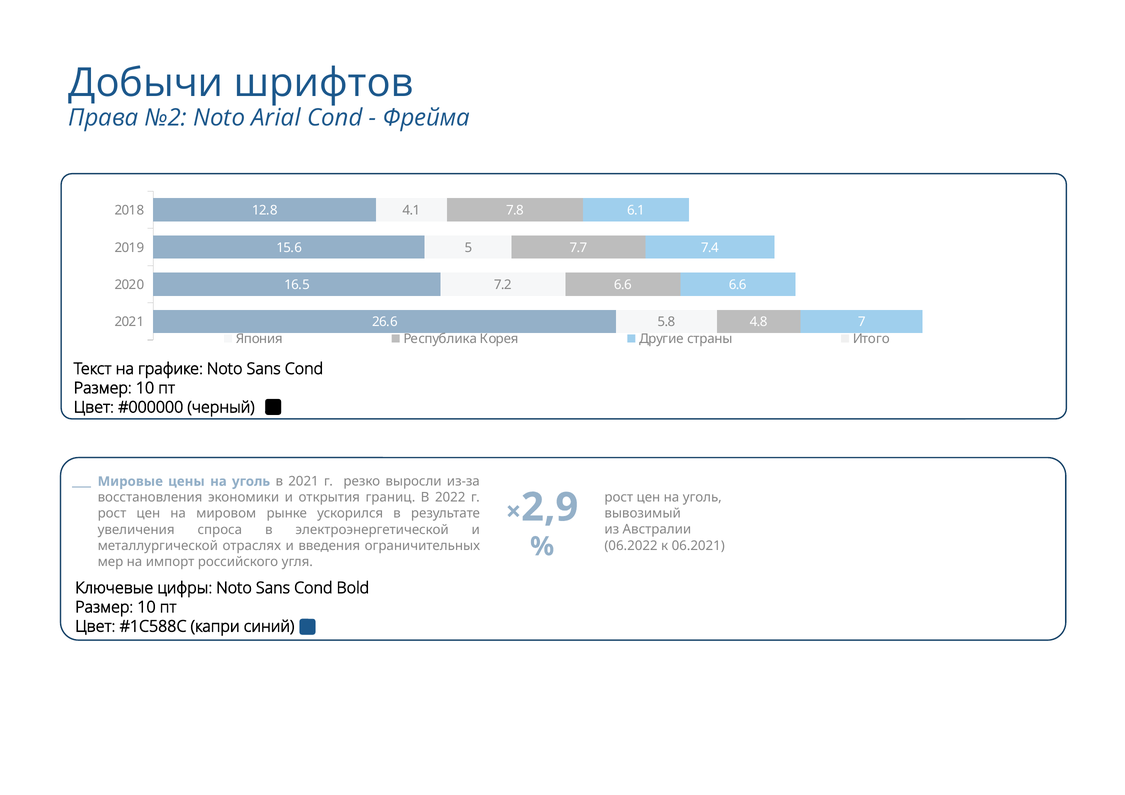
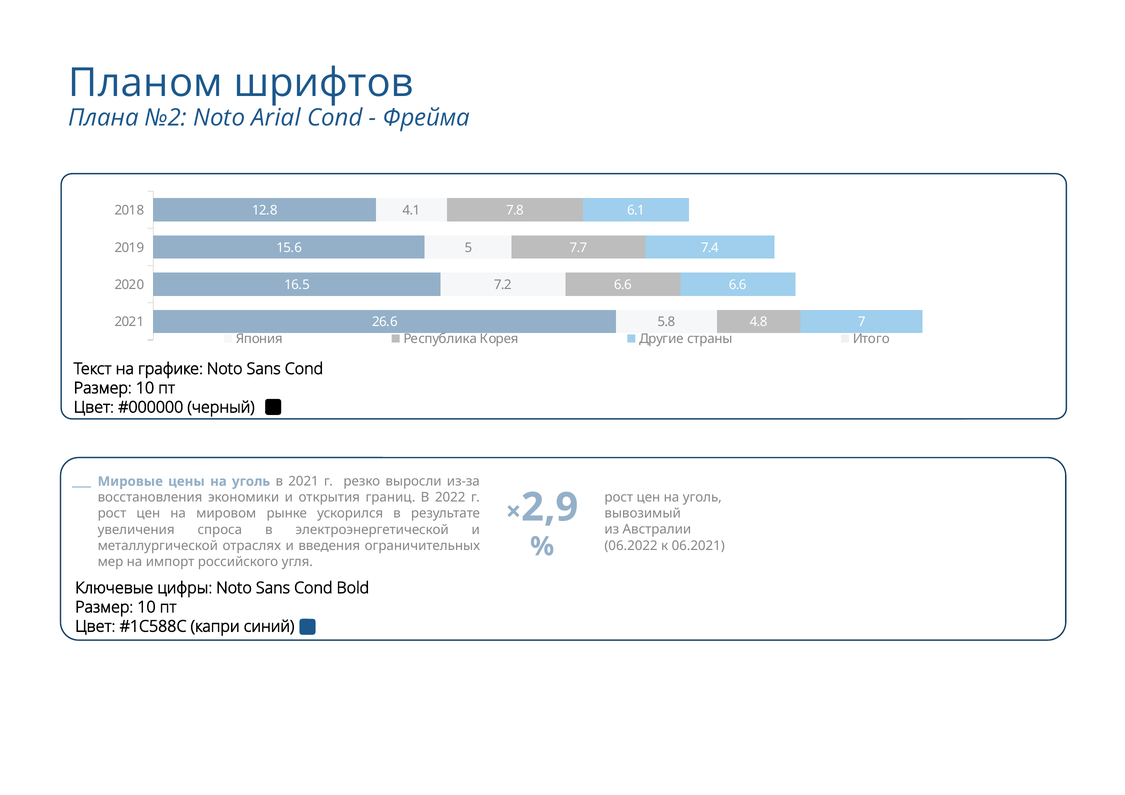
Добычи: Добычи -> Планом (146, 83)
Права: Права -> Плана (103, 118)
